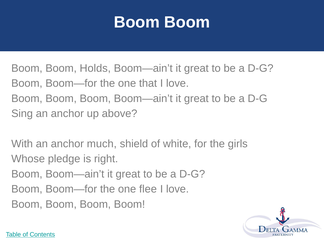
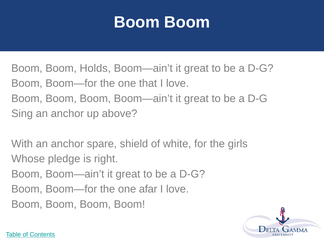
much: much -> spare (102, 144)
flee: flee -> afar (148, 189)
